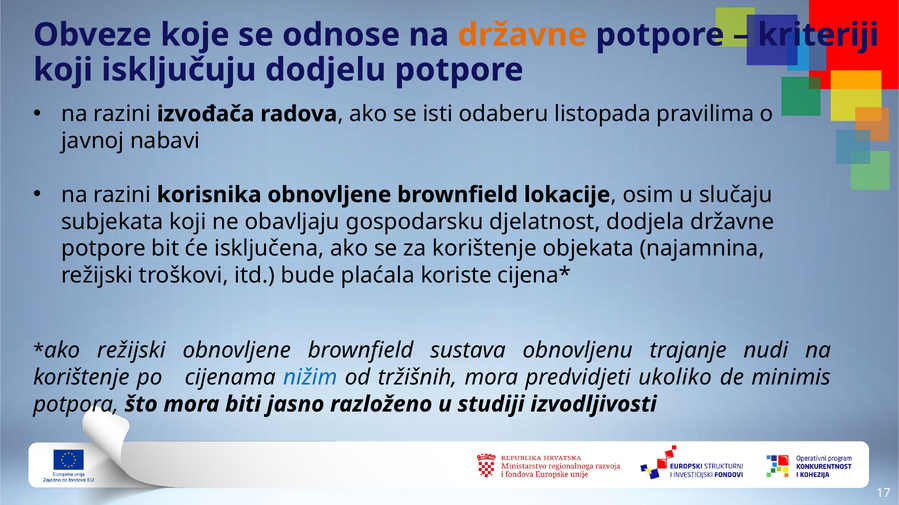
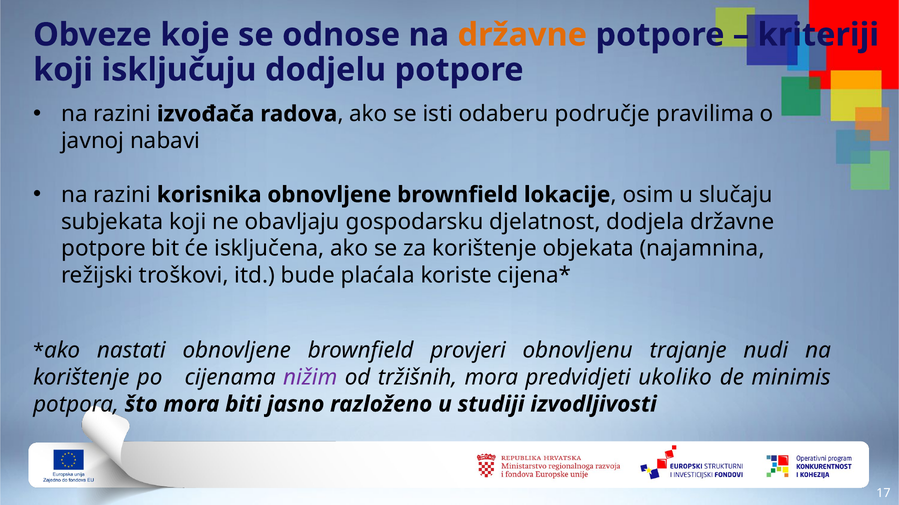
listopada: listopada -> područje (602, 114)
režijski: režijski -> nastati (131, 351)
sustava: sustava -> provjeri (468, 351)
nižim colour: blue -> purple (310, 378)
